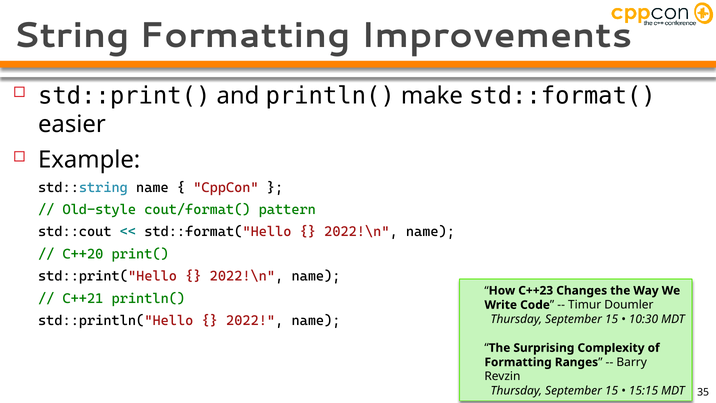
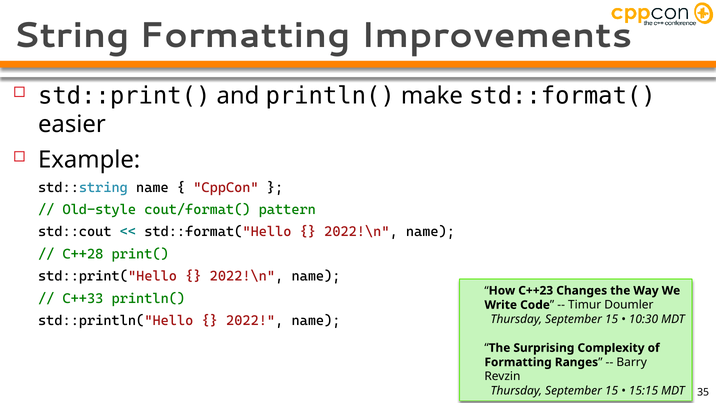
C++20: C++20 -> C++28 (83, 254)
C++21: C++21 -> C++33 (83, 298)
